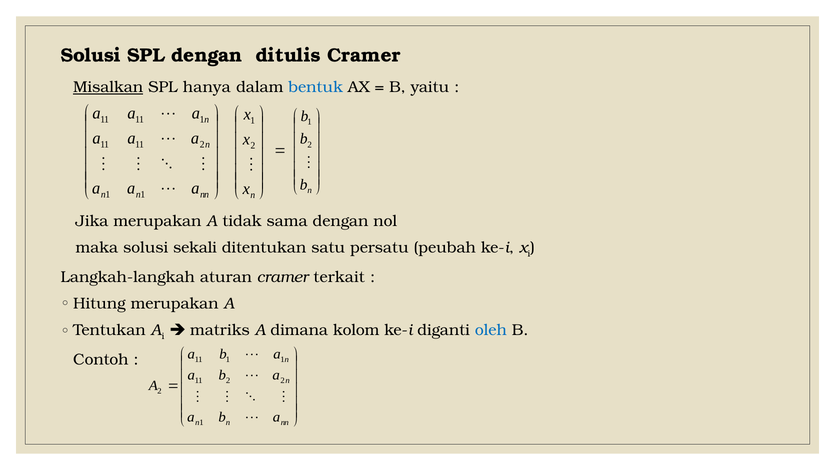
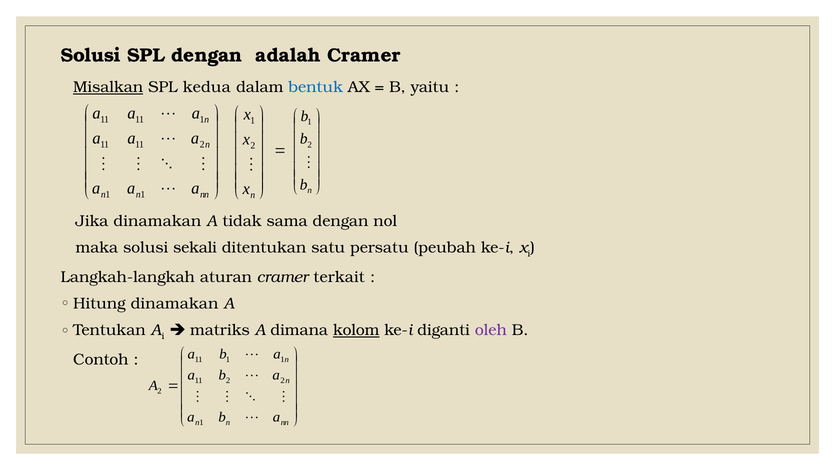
ditulis: ditulis -> adalah (288, 55)
hanya: hanya -> kedua (207, 87)
Jika merupakan: merupakan -> dinamakan (157, 221)
merupakan: merupakan -> dinamakan (175, 303)
kolom underline: none -> present (356, 330)
oleh colour: blue -> purple (491, 330)
